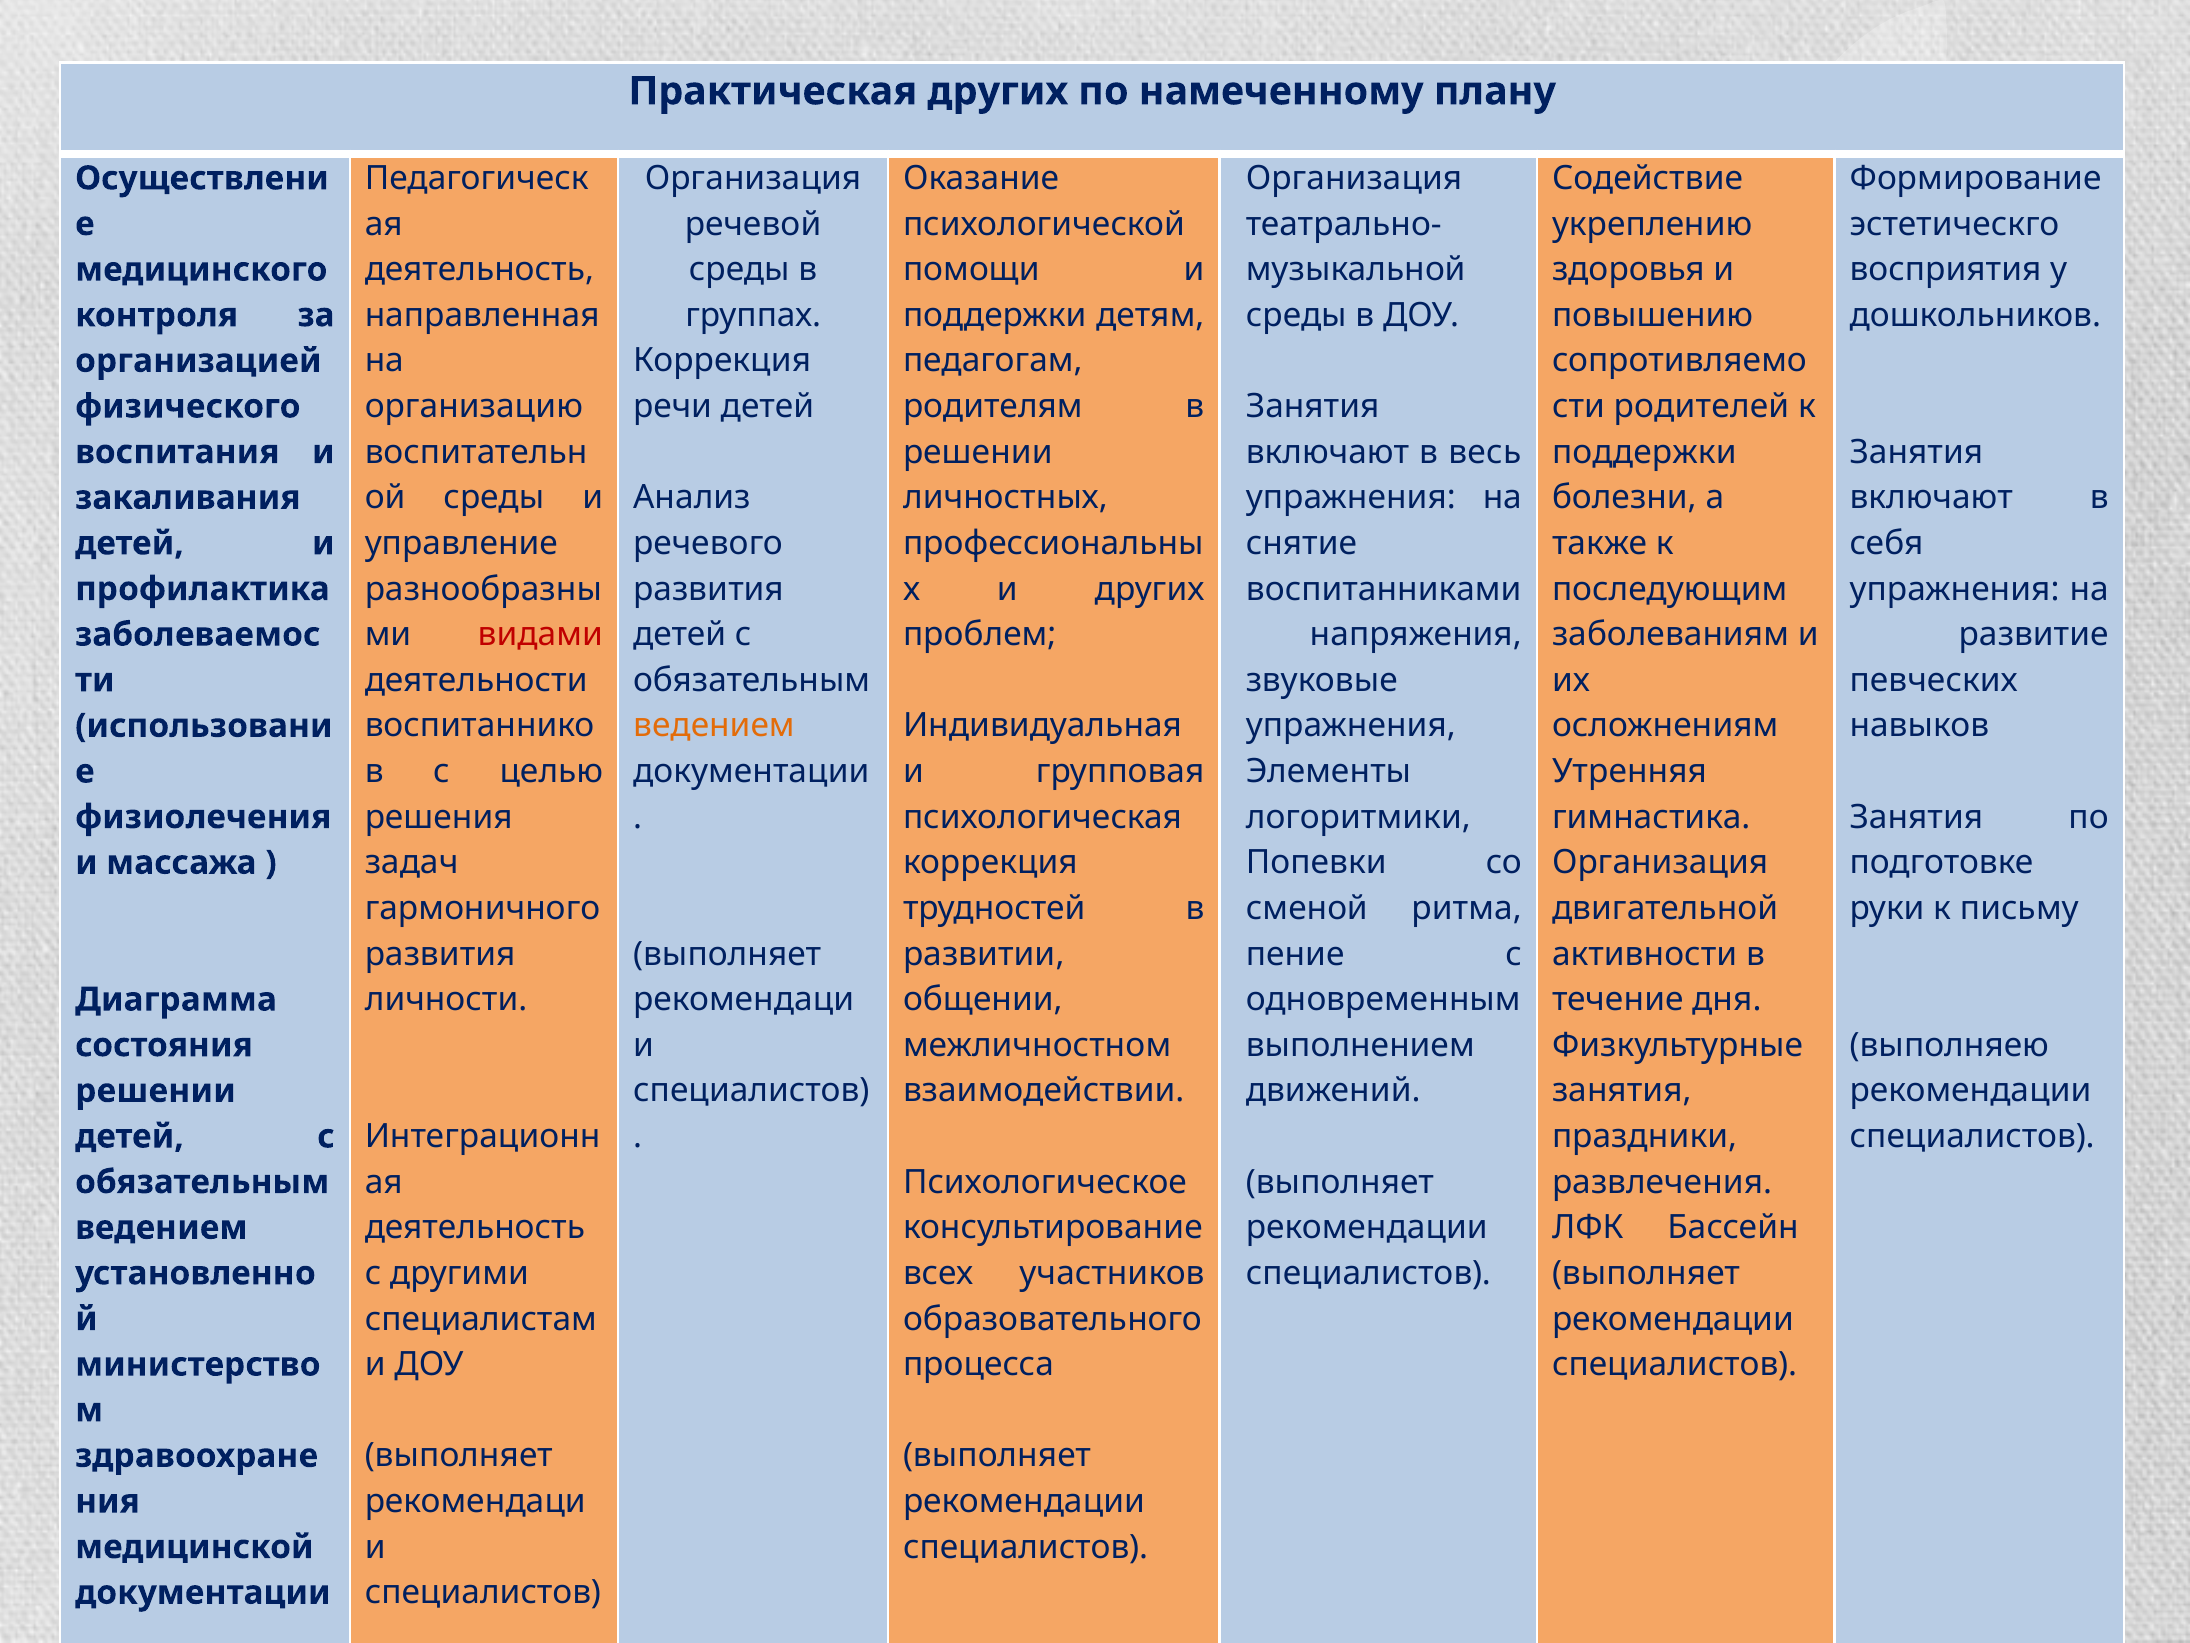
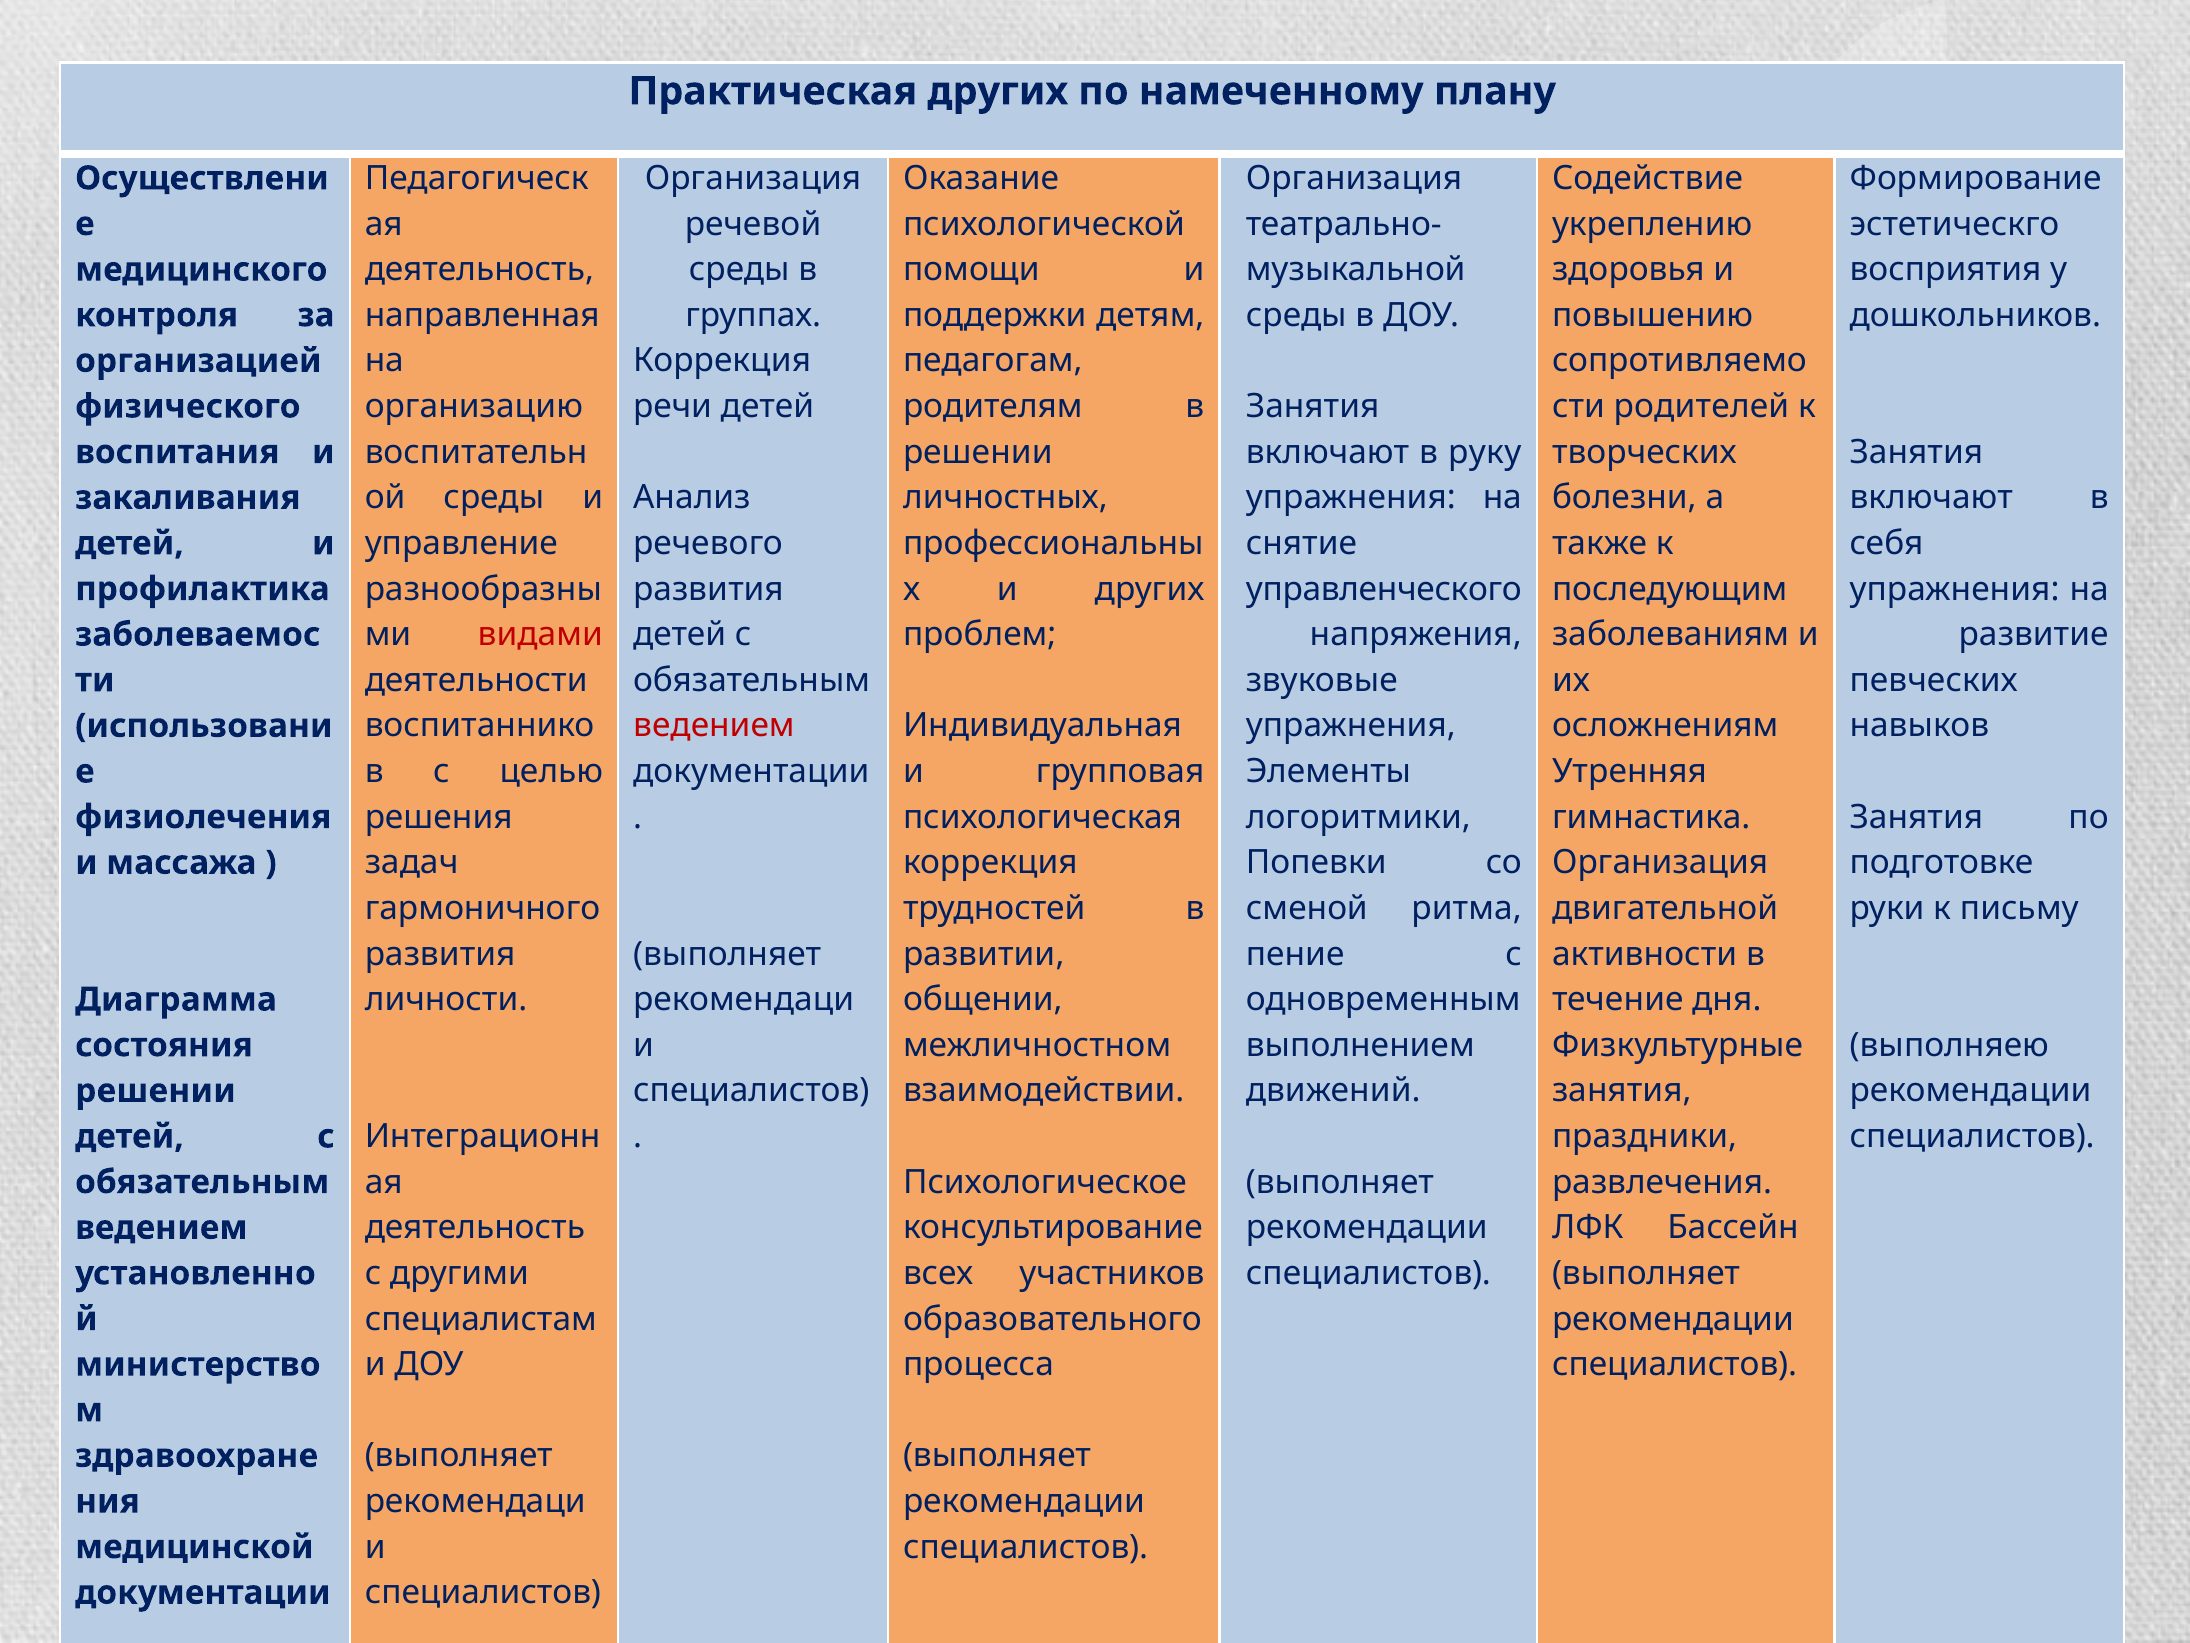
весь: весь -> руку (1485, 452)
поддержки: поддержки -> творческих (1644, 452)
воспитанниками: воспитанниками -> управленческого (1384, 589)
ведением colour: orange -> red (714, 726)
